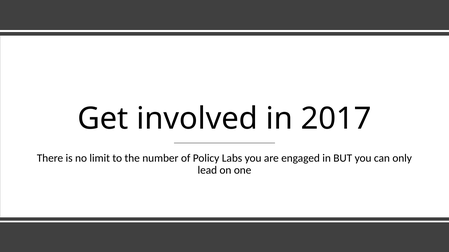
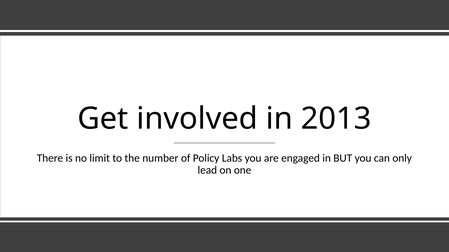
2017: 2017 -> 2013 (336, 119)
